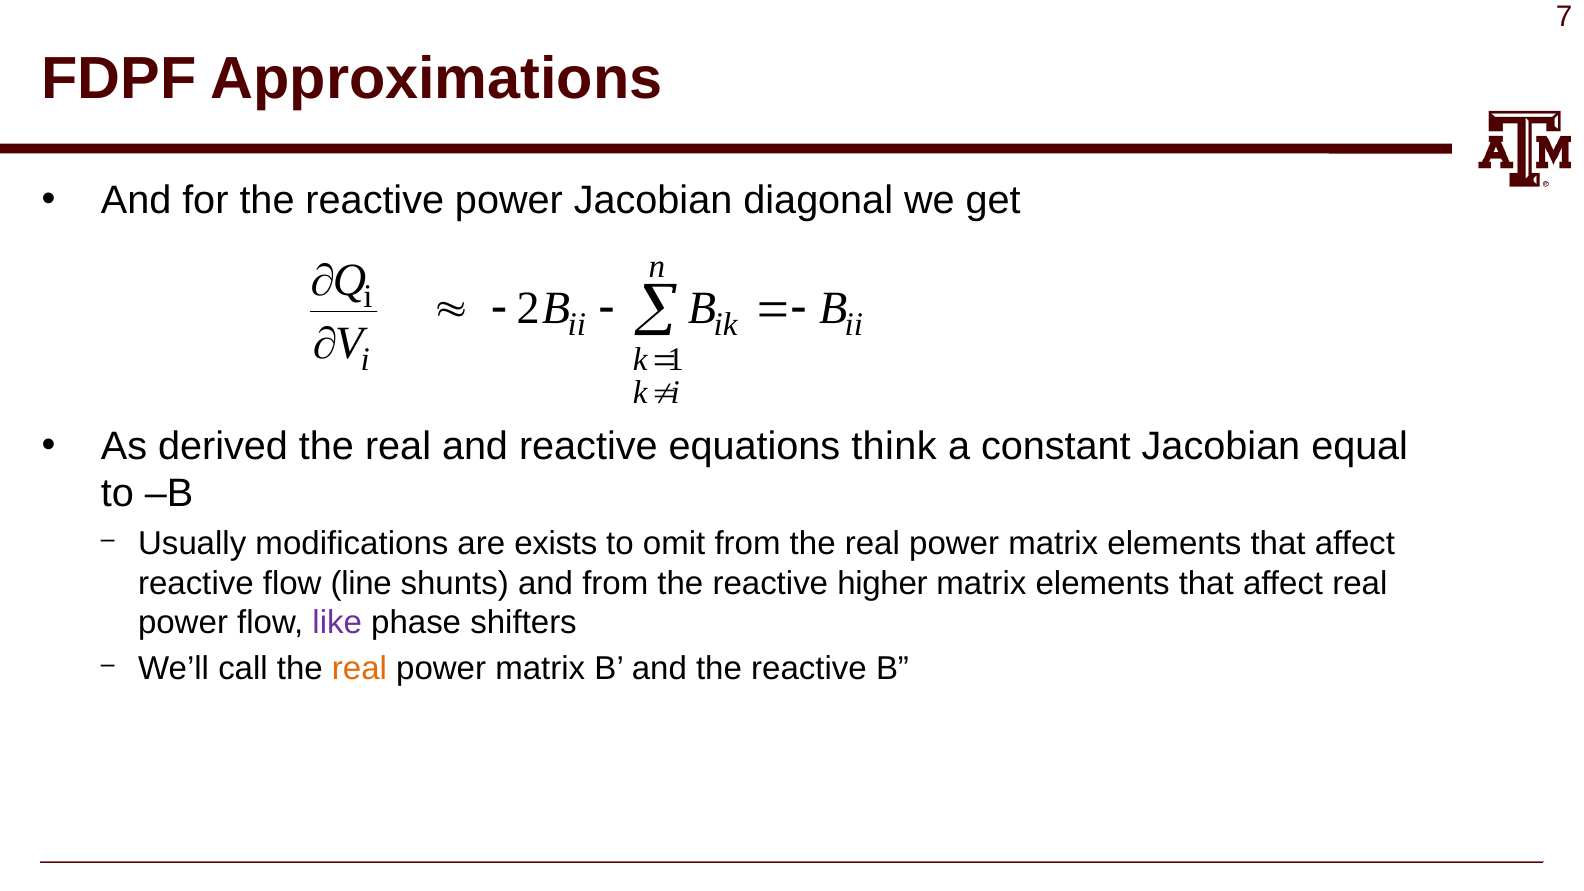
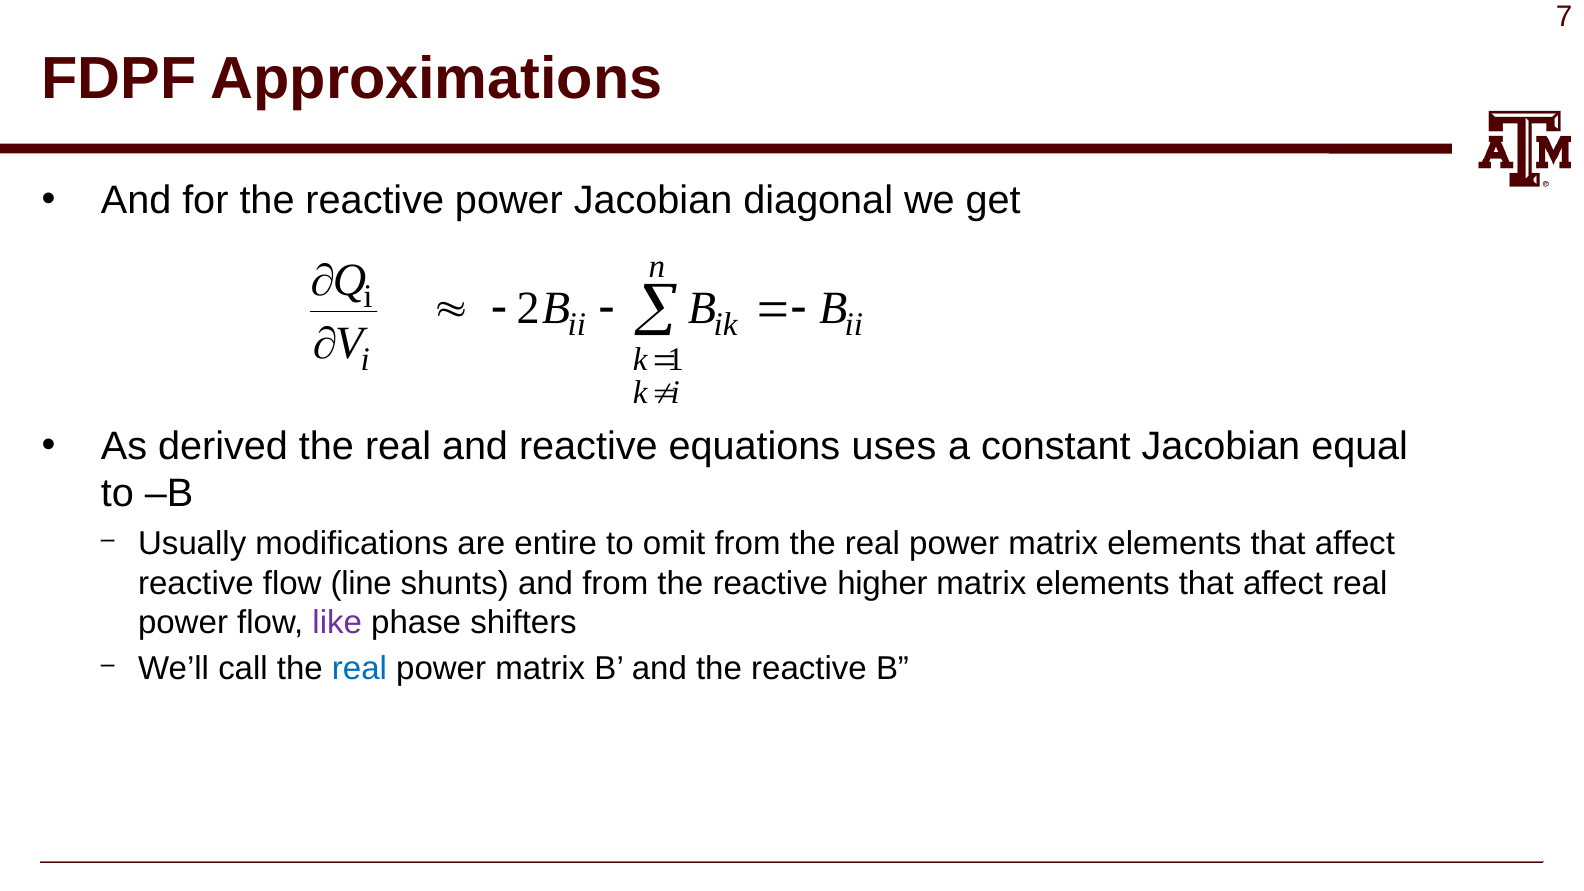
think: think -> uses (894, 446)
exists: exists -> entire (556, 543)
real colour: orange -> blue (360, 669)
